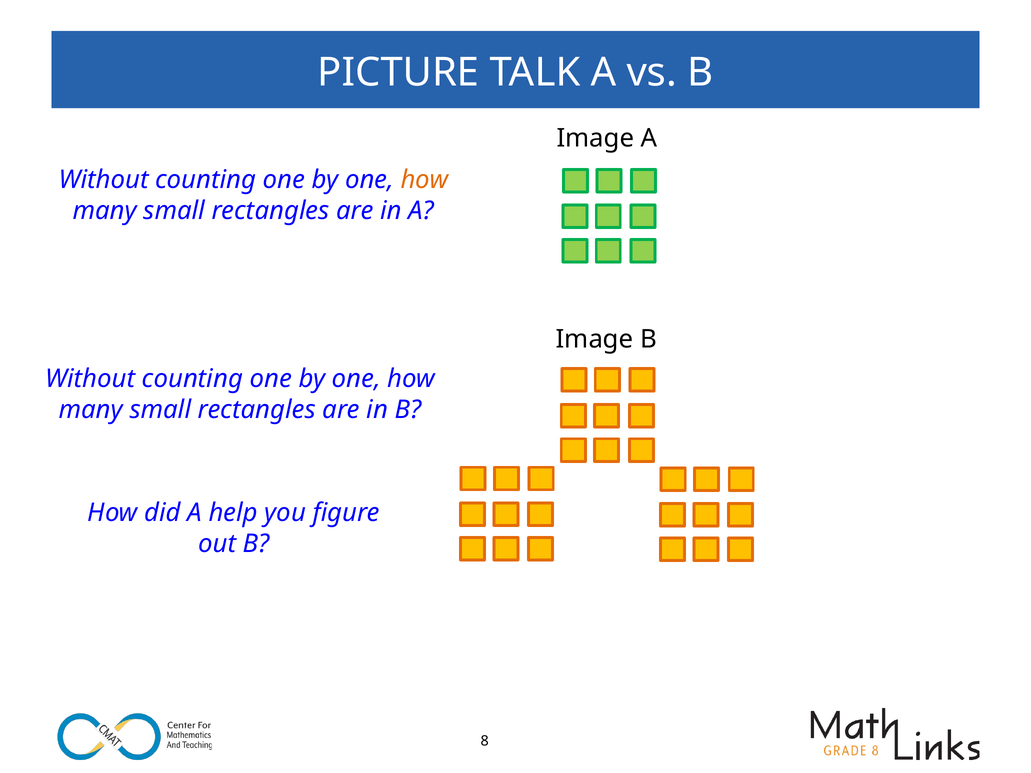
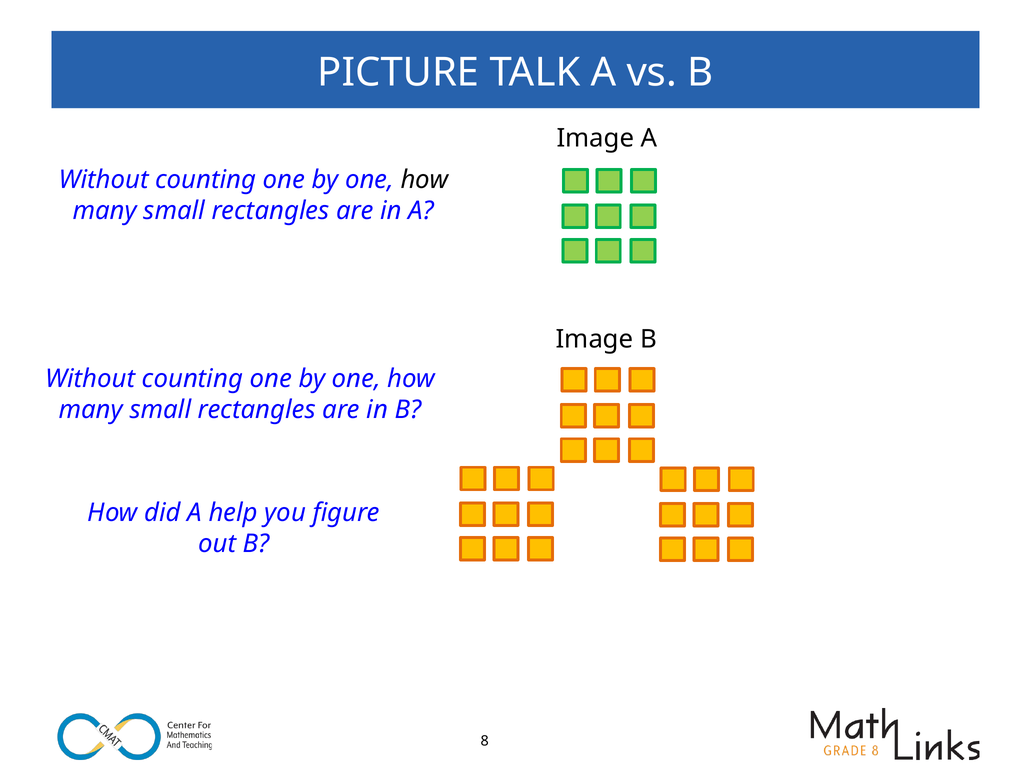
how colour: orange -> black (425, 180)
